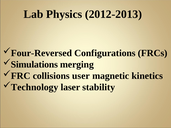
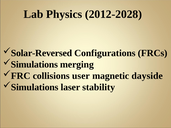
2012-2013: 2012-2013 -> 2012-2028 (113, 14)
Four-Reversed: Four-Reversed -> Solar-Reversed (42, 53)
kinetics: kinetics -> dayside (147, 76)
Technology: Technology -> Simulations (35, 87)
